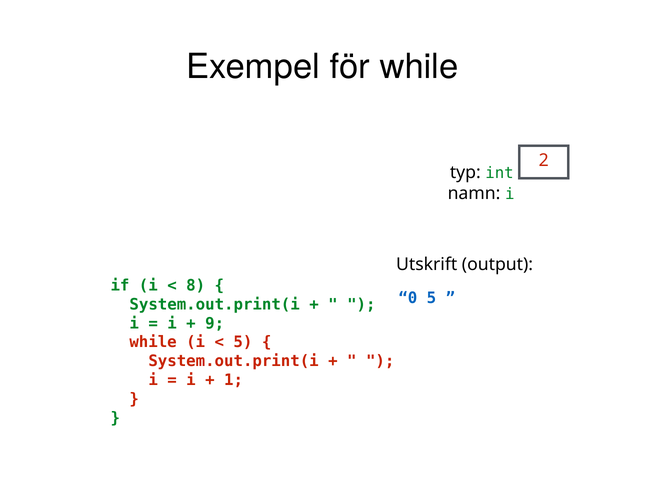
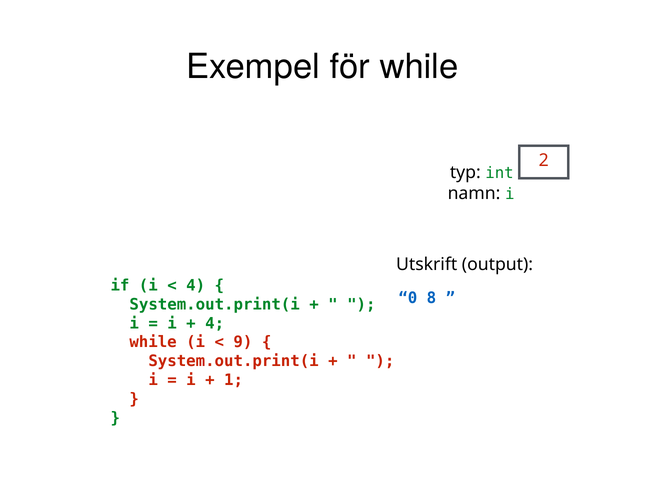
8: 8 -> 4 (196, 285)
0 5: 5 -> 8 (431, 298)
9: 9 -> 4 (215, 323)
5: 5 -> 9 (243, 342)
